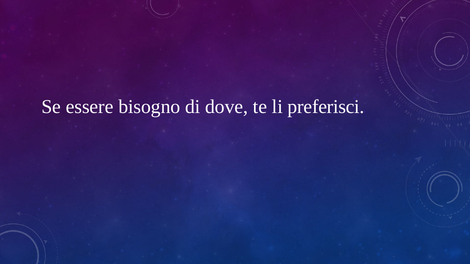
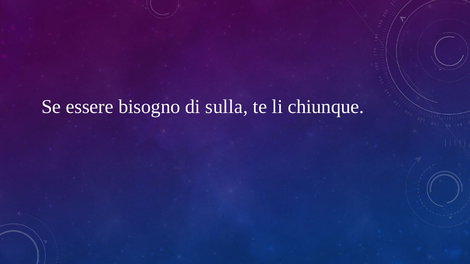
dove: dove -> sulla (227, 107)
preferisci: preferisci -> chiunque (326, 107)
